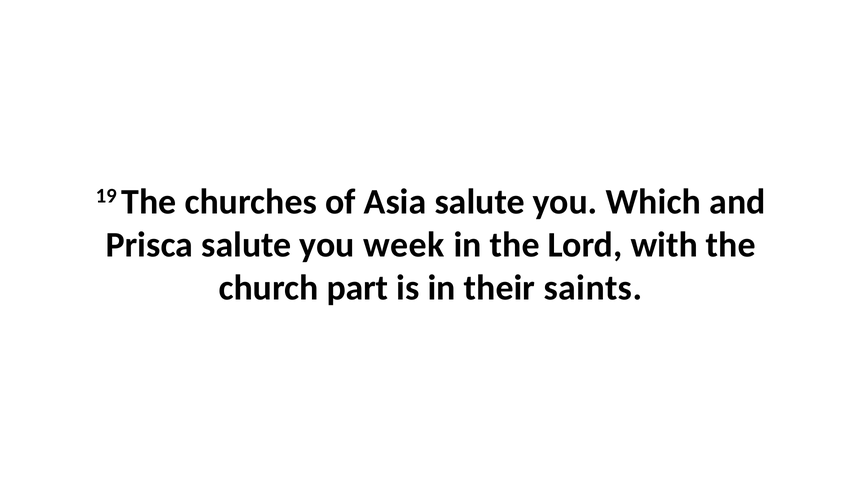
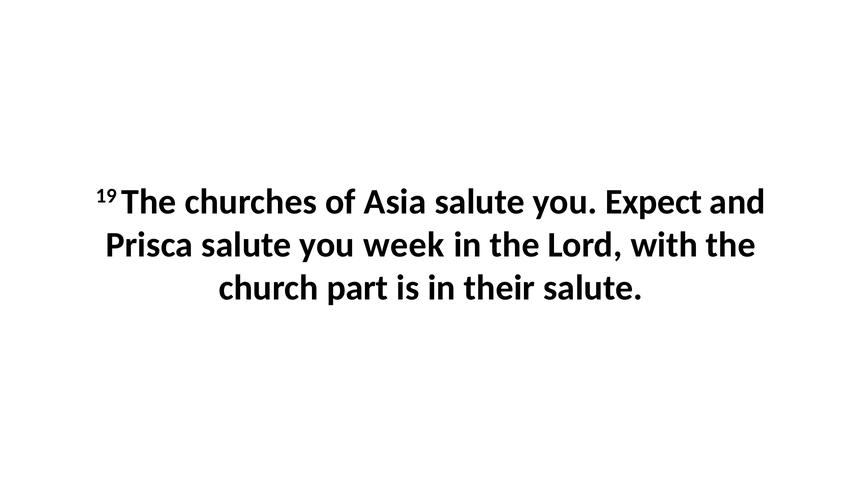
Which: Which -> Expect (654, 202)
their saints: saints -> salute (593, 288)
